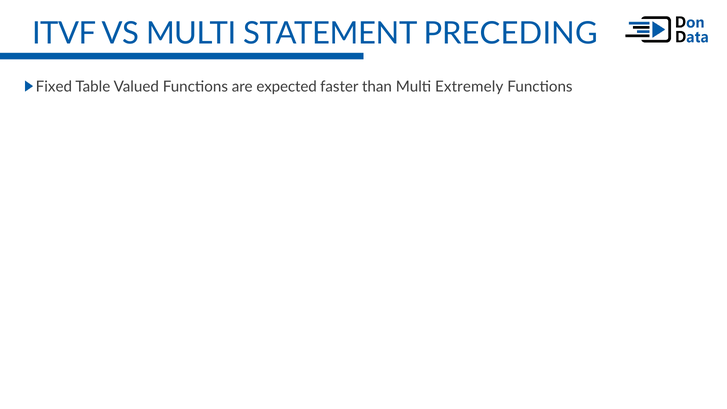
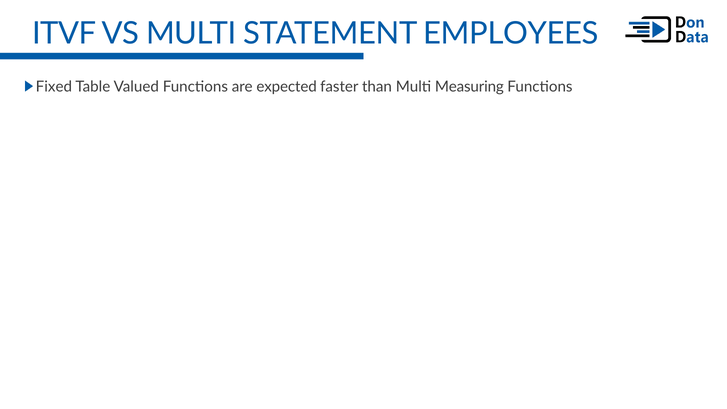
PRECEDING: PRECEDING -> EMPLOYEES (511, 33)
Extremely: Extremely -> Measuring (469, 87)
